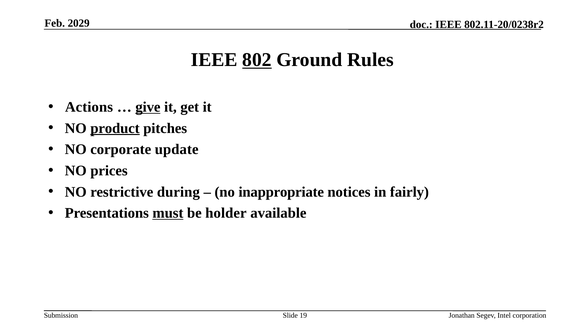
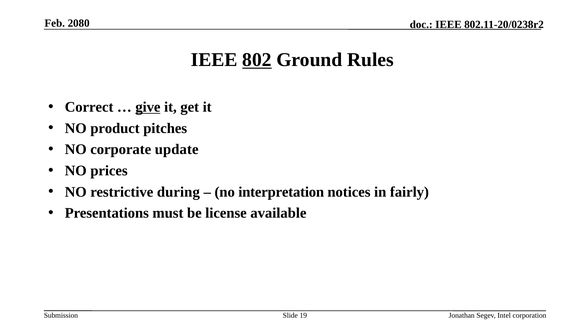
2029: 2029 -> 2080 (79, 23)
Actions: Actions -> Correct (89, 107)
product underline: present -> none (115, 128)
inappropriate: inappropriate -> interpretation (281, 192)
must underline: present -> none (168, 213)
holder: holder -> license (226, 213)
